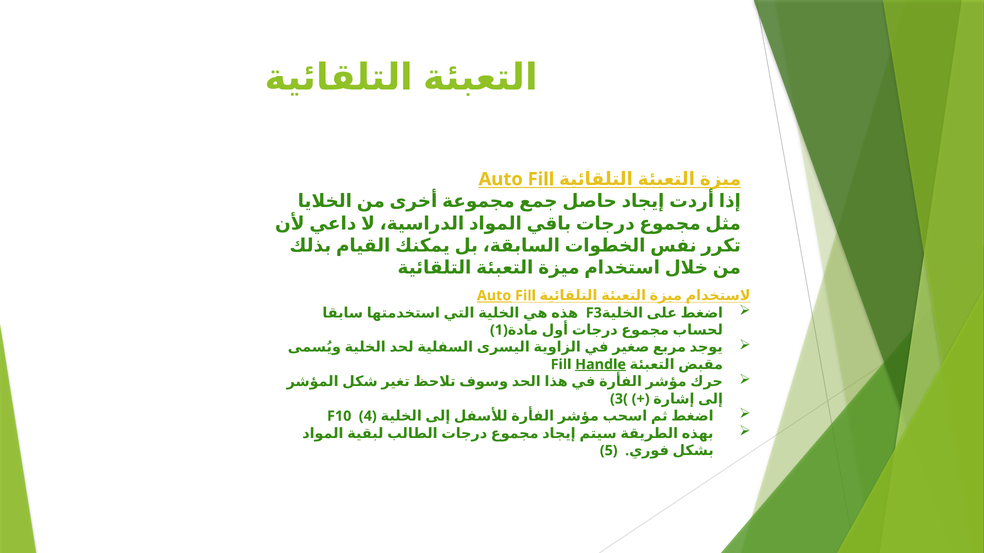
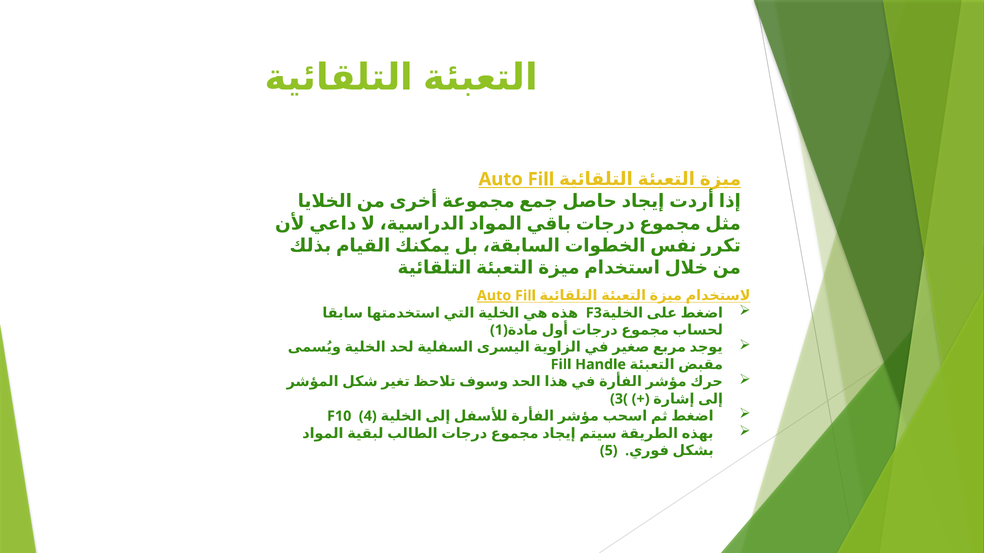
Handle underline: present -> none (601, 365)
